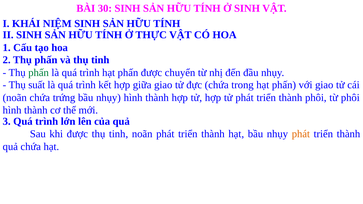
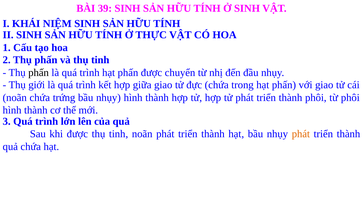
30: 30 -> 39 (105, 8)
phấn colour: green -> black (39, 73)
suất: suất -> giới (37, 85)
